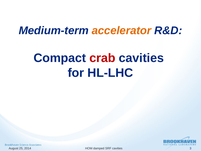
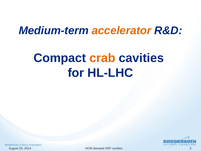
crab colour: red -> orange (102, 58)
